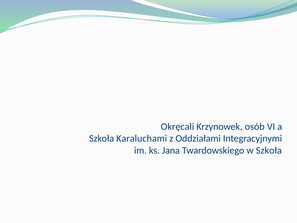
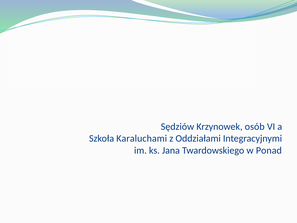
Okręcali: Okręcali -> Sędziów (177, 126)
w Szkoła: Szkoła -> Ponad (269, 150)
